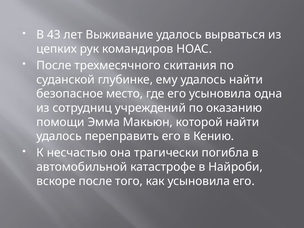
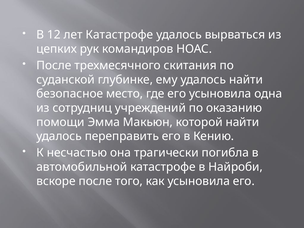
43: 43 -> 12 (54, 35)
лет Выживание: Выживание -> Катастрофе (119, 35)
